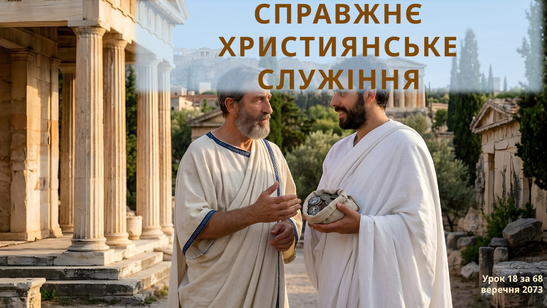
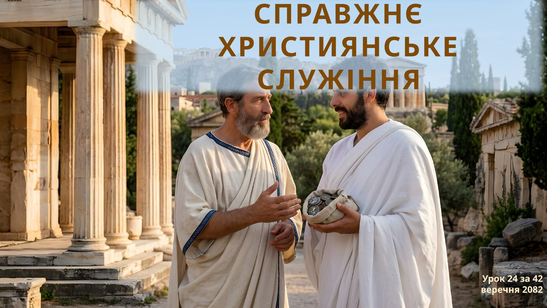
18: 18 -> 24 (513, 279)
68: 68 -> 42 (538, 279)
2073: 2073 -> 2082 (533, 289)
